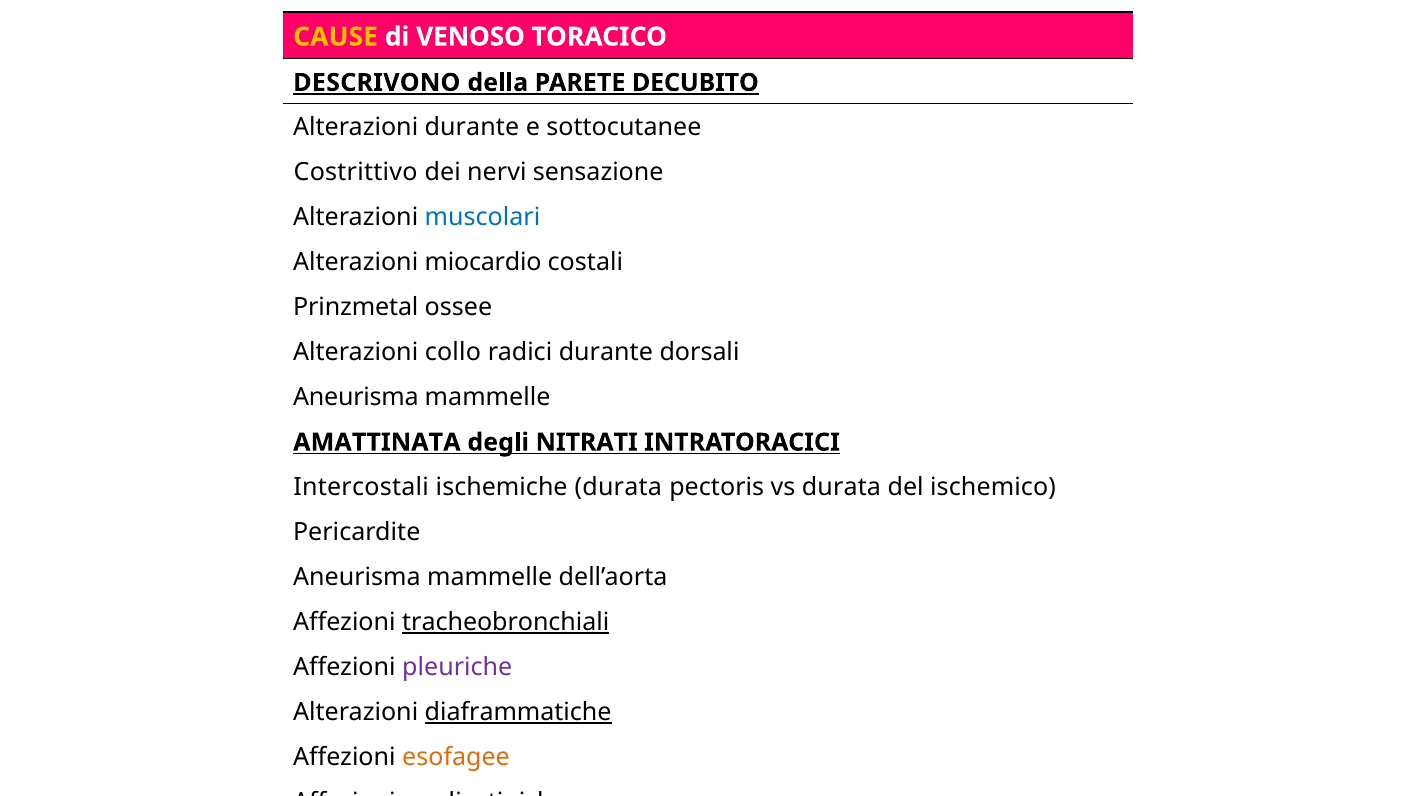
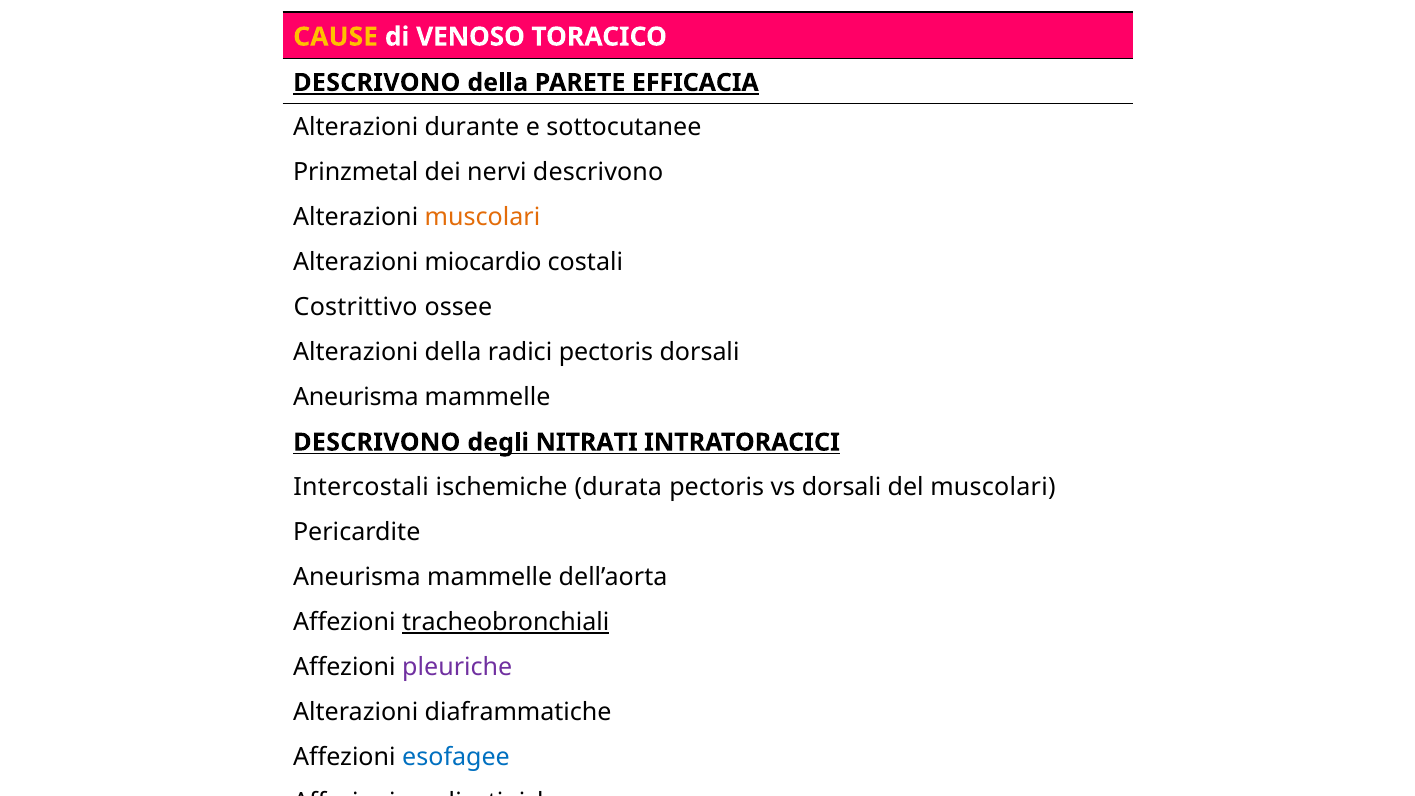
DECUBITO: DECUBITO -> EFFICACIA (695, 83)
Costrittivo: Costrittivo -> Prinzmetal (356, 173)
nervi sensazione: sensazione -> descrivono (598, 173)
muscolari colour: blue -> orange (483, 218)
Prinzmetal: Prinzmetal -> Costrittivo (356, 307)
Alterazioni collo: collo -> della (453, 352)
radici durante: durante -> pectoris (606, 352)
AMATTINATA: AMATTINATA -> DESCRIVONO (377, 442)
vs durata: durata -> dorsali (842, 487)
del ischemico: ischemico -> muscolari (993, 487)
diaframmatiche underline: present -> none (518, 712)
esofagee colour: orange -> blue (456, 757)
